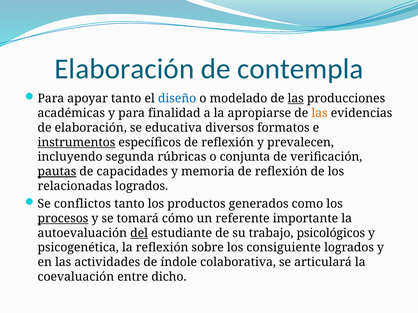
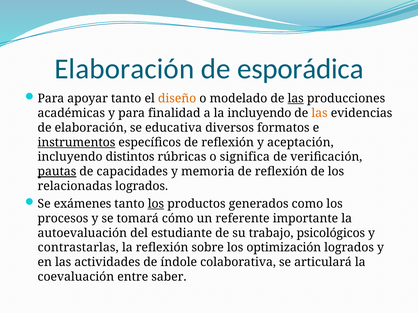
contempla: contempla -> esporádica (300, 69)
diseño colour: blue -> orange (177, 99)
la apropiarse: apropiarse -> incluyendo (259, 113)
prevalecen: prevalecen -> aceptación (300, 143)
segunda: segunda -> distintos (130, 157)
conjunta: conjunta -> significa (245, 157)
conflictos: conflictos -> exámenes (83, 204)
los underline: none -> present (156, 204)
procesos underline: present -> none (63, 219)
del underline: present -> none (139, 233)
psicogenética: psicogenética -> contrastarlas (78, 248)
consiguiente: consiguiente -> optimización (284, 248)
dicho: dicho -> saber (169, 277)
